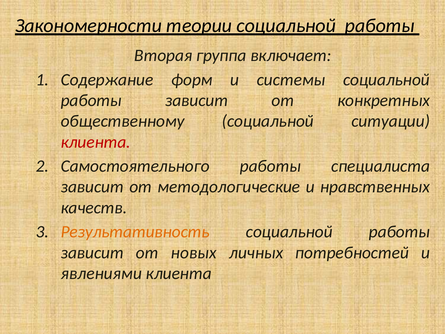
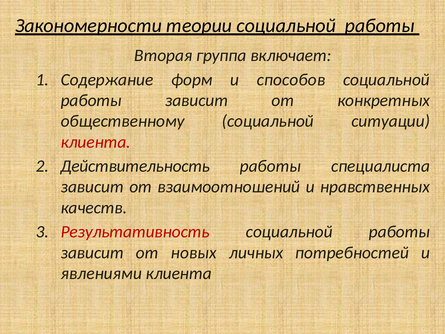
системы: системы -> способов (291, 80)
Самостоятельного: Самостоятельного -> Действительность (135, 166)
методологические: методологические -> взаимоотношений (229, 187)
Результативность colour: orange -> red (135, 232)
